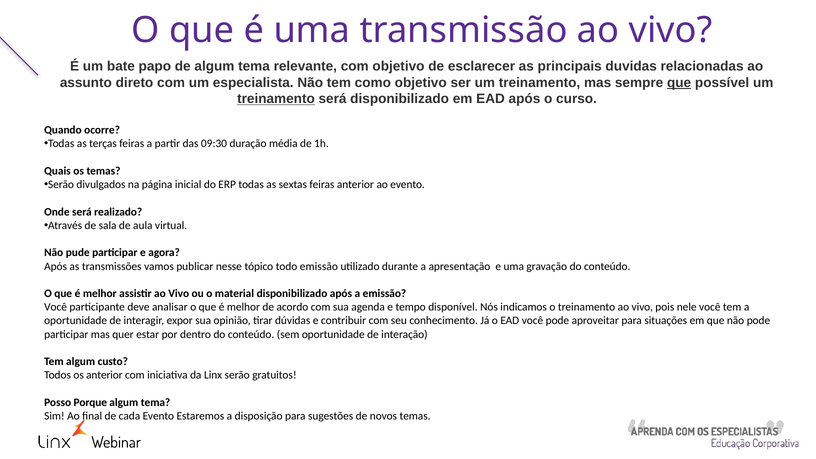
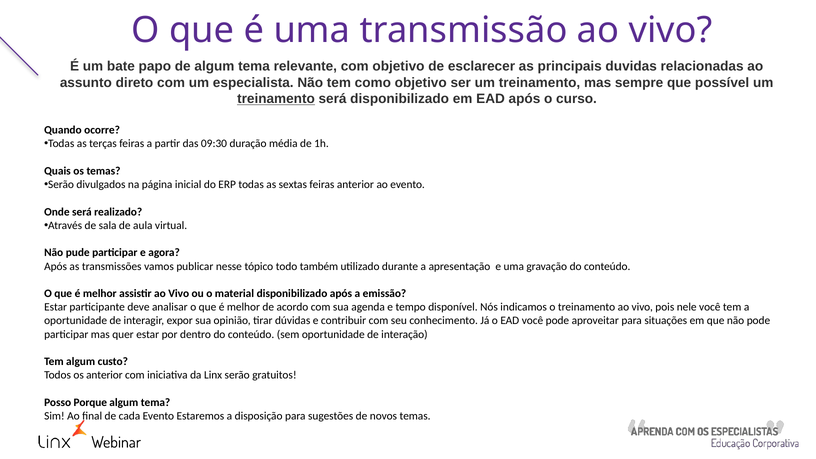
que underline: present -> none (679, 83)
todo emissão: emissão -> também (319, 266)
Você: Você -> Estar (56, 307)
